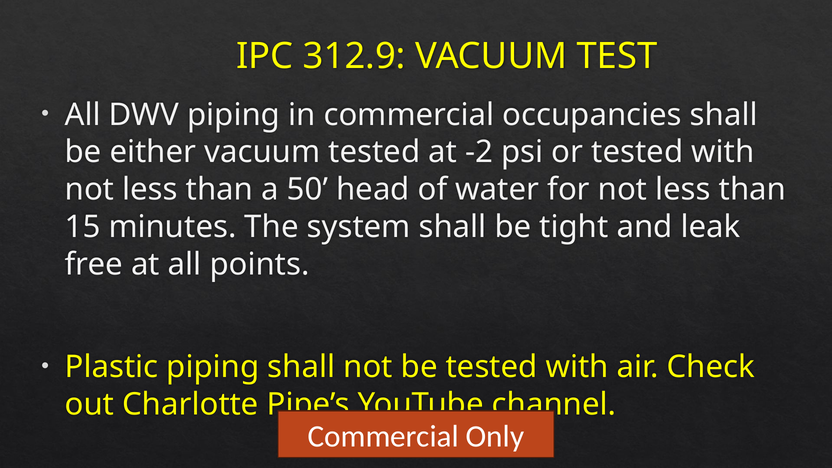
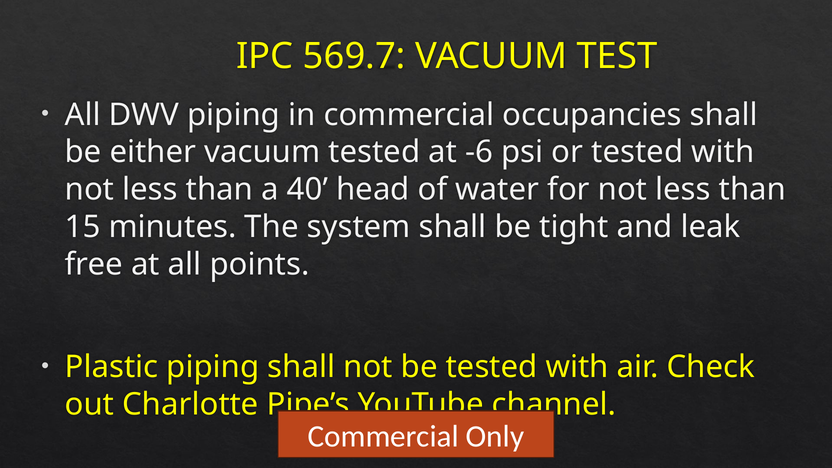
312.9: 312.9 -> 569.7 (354, 56)
-2: -2 -> -6 (479, 152)
50: 50 -> 40 (307, 190)
